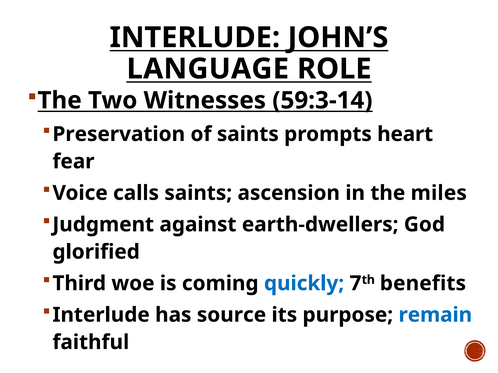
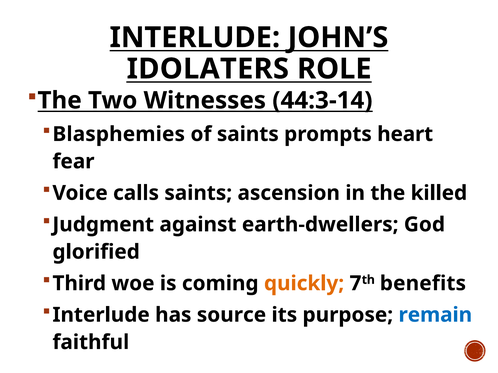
LANGUAGE: LANGUAGE -> IDOLATERS (208, 69)
59:3-14: 59:3-14 -> 44:3-14 (322, 101)
Preservation: Preservation -> Blasphemies (119, 134)
miles: miles -> killed (439, 193)
quickly colour: blue -> orange (304, 284)
